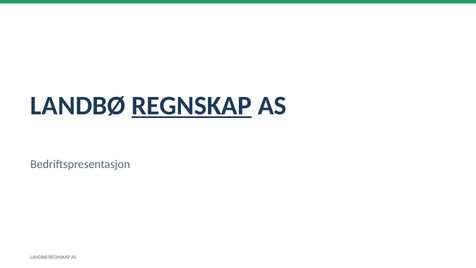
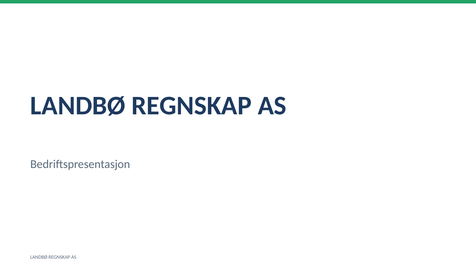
REGNSKAP underline: present -> none (192, 106)
